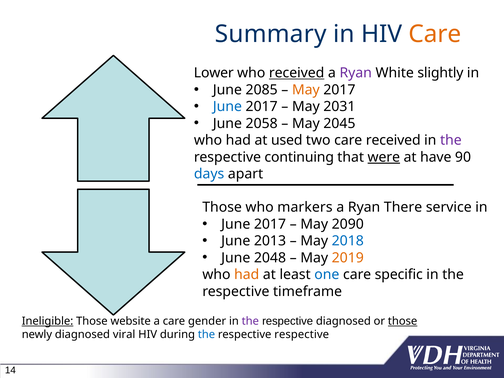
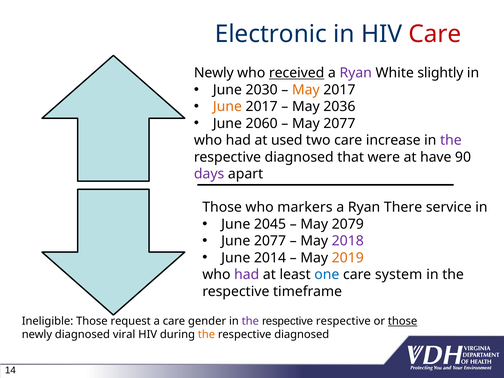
Summary: Summary -> Electronic (271, 34)
Care colour: orange -> red (435, 34)
Lower: Lower -> Newly (214, 73)
2085: 2085 -> 2030 (262, 90)
June colour: blue -> orange (227, 107)
2031: 2031 -> 2036 (339, 107)
2058: 2058 -> 2060 (262, 123)
May 2045: 2045 -> 2077 (339, 123)
care received: received -> increase (393, 140)
continuing: continuing -> diagnosed (299, 157)
were underline: present -> none (384, 157)
days colour: blue -> purple (209, 174)
2017: 2017 -> 2045 (270, 224)
2090: 2090 -> 2079 (348, 224)
June 2013: 2013 -> 2077 (270, 241)
2018 colour: blue -> purple (348, 241)
2048: 2048 -> 2014 (270, 258)
had colour: orange -> purple (247, 275)
specific: specific -> system (399, 275)
Ineligible underline: present -> none (48, 321)
website: website -> request (131, 321)
respective diagnosed: diagnosed -> respective (343, 321)
the colour: blue -> orange (206, 335)
respective: respective -> diagnosed (302, 335)
